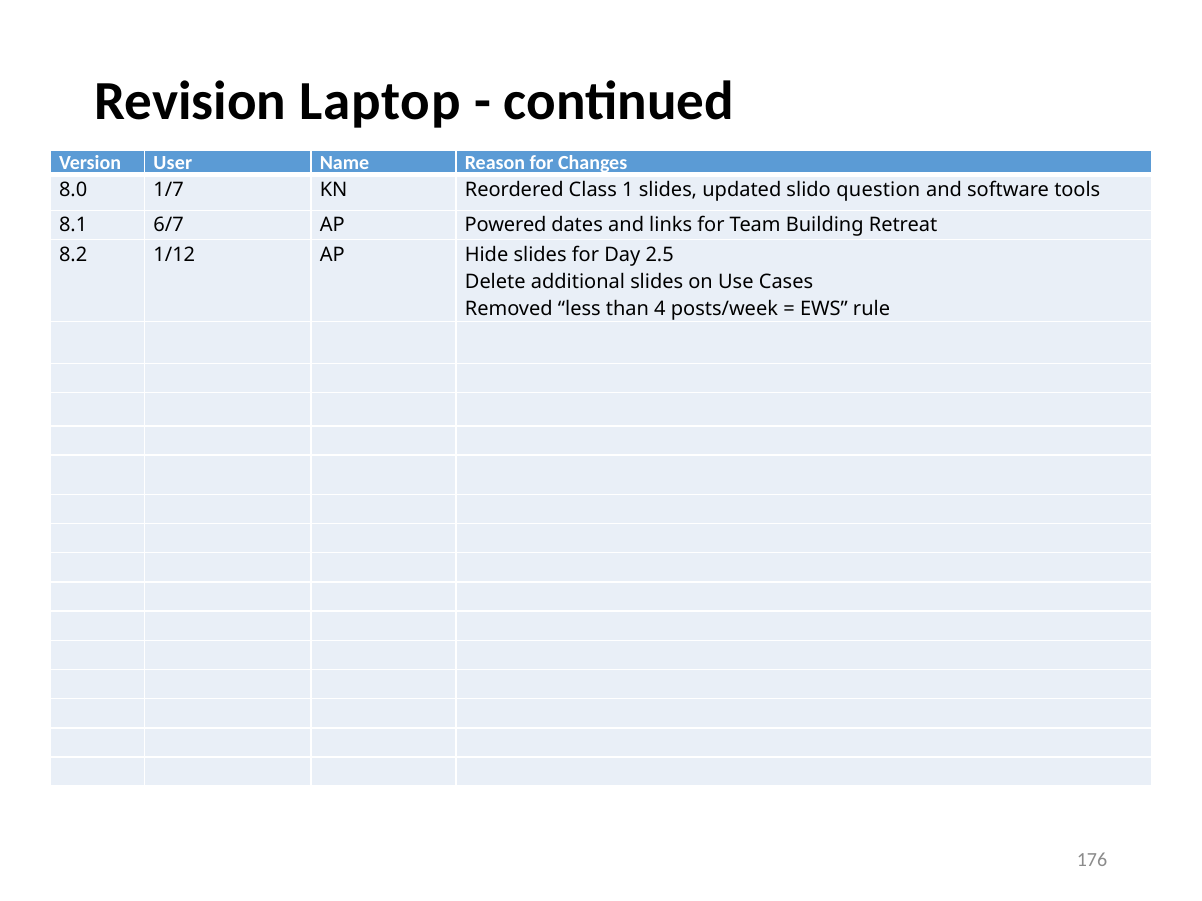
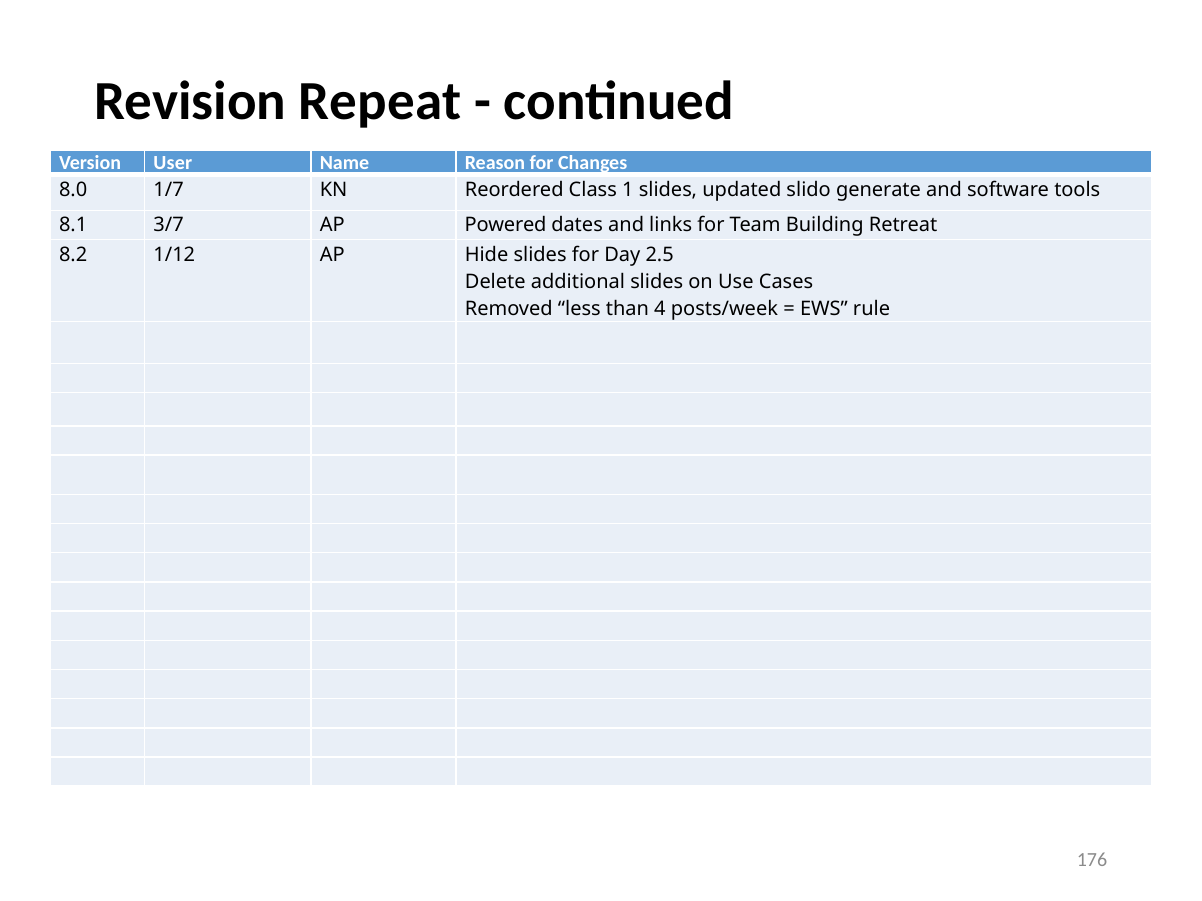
Laptop: Laptop -> Repeat (380, 102)
question: question -> generate (878, 190)
6/7: 6/7 -> 3/7 (169, 225)
